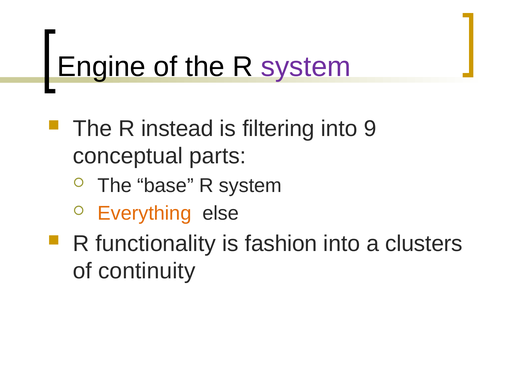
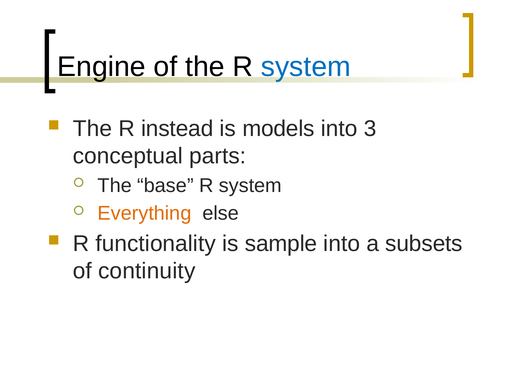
system colour: purple -> blue (306, 67)
filtering: filtering -> models (278, 129)
9: 9 -> 3 (370, 129)
fashion: fashion -> sample (281, 244)
clusters: clusters -> subsets (424, 244)
